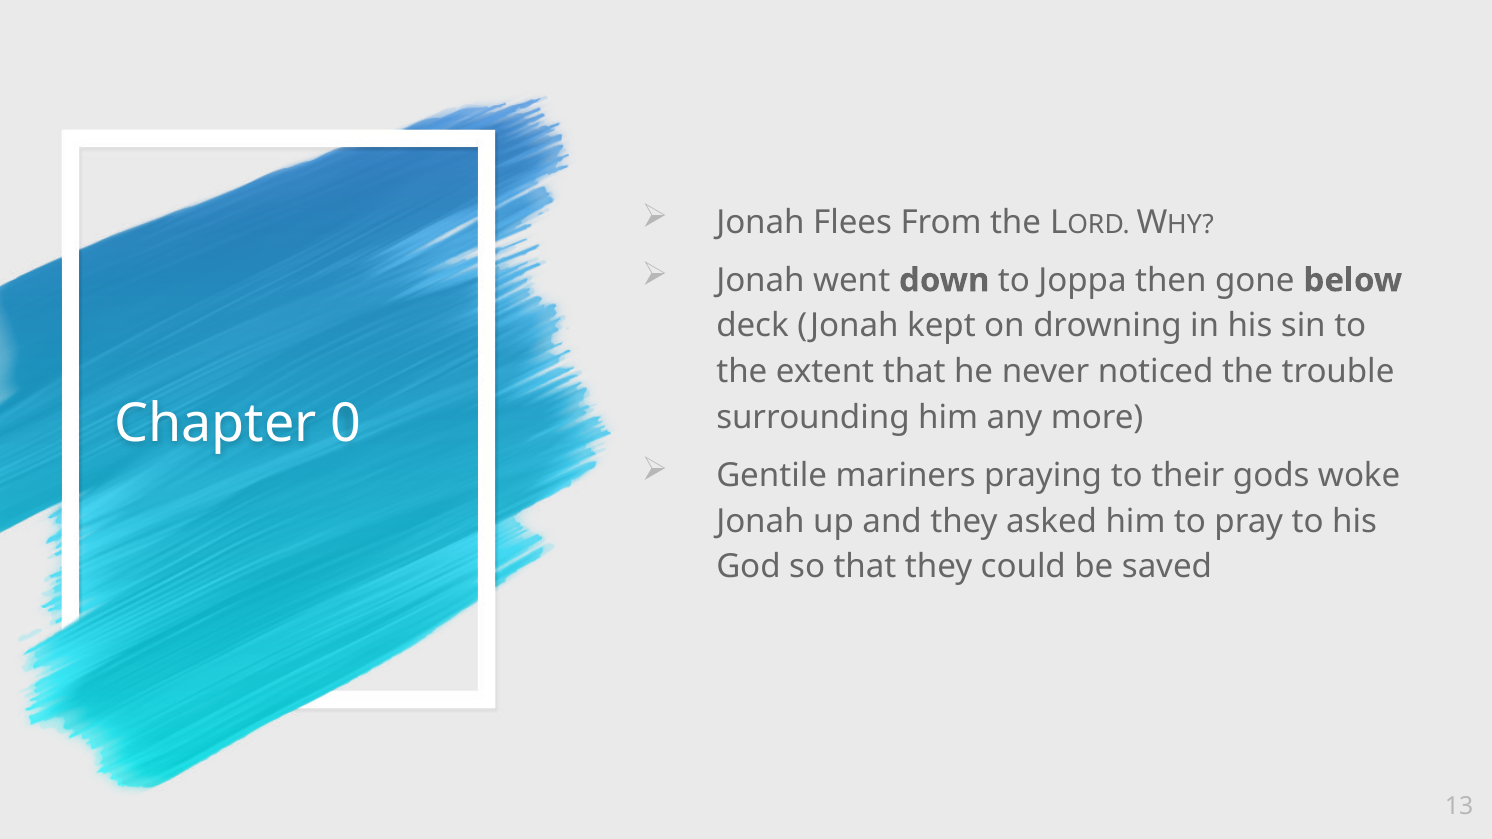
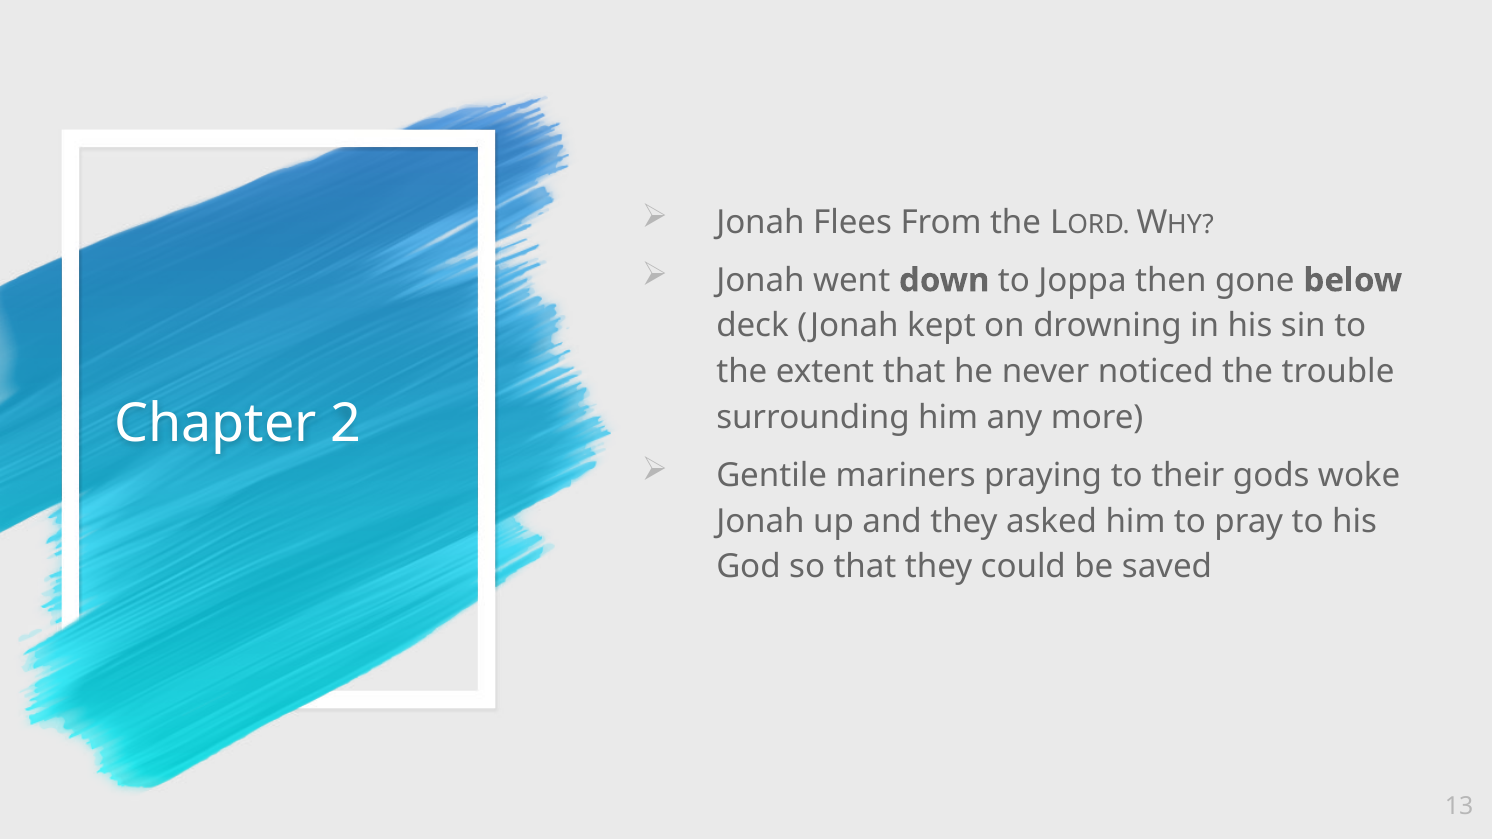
0: 0 -> 2 (346, 424)
